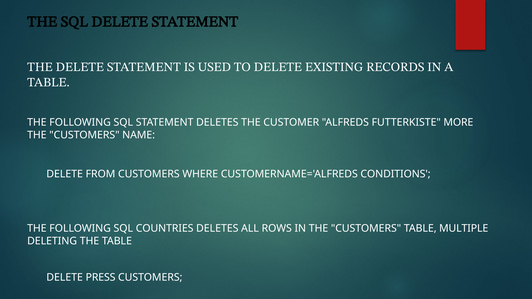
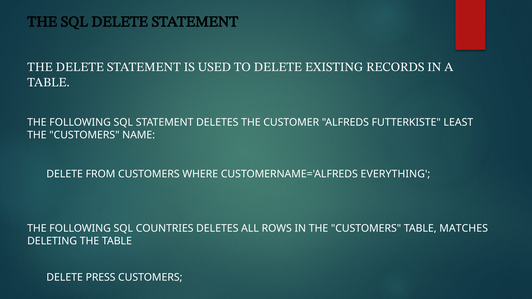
MORE: MORE -> LEAST (458, 123)
CONDITIONS: CONDITIONS -> EVERYTHING (395, 174)
MULTIPLE: MULTIPLE -> MATCHES (464, 229)
